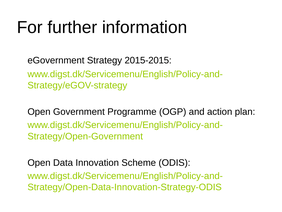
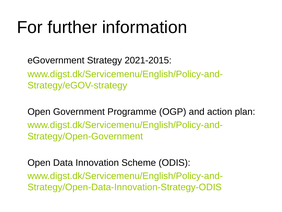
2015-2015: 2015-2015 -> 2021-2015 (148, 60)
